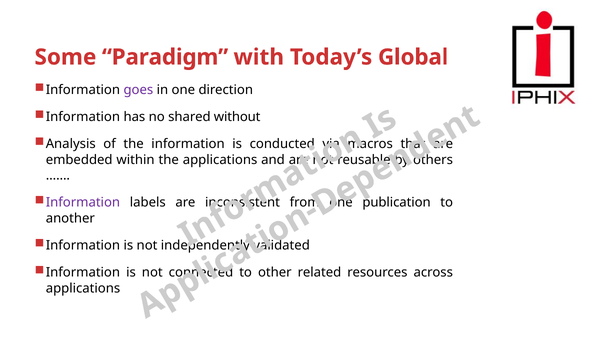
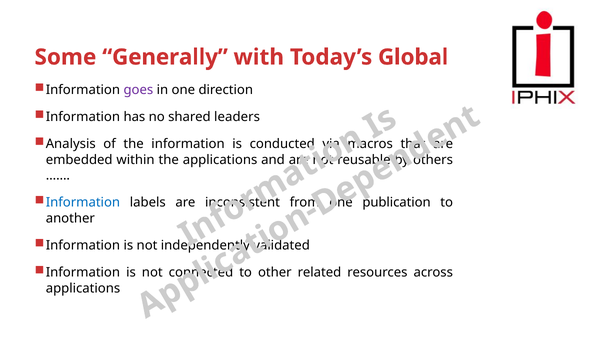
Paradigm: Paradigm -> Generally (165, 57)
without: without -> leaders (237, 117)
Information colour: purple -> blue (83, 203)
